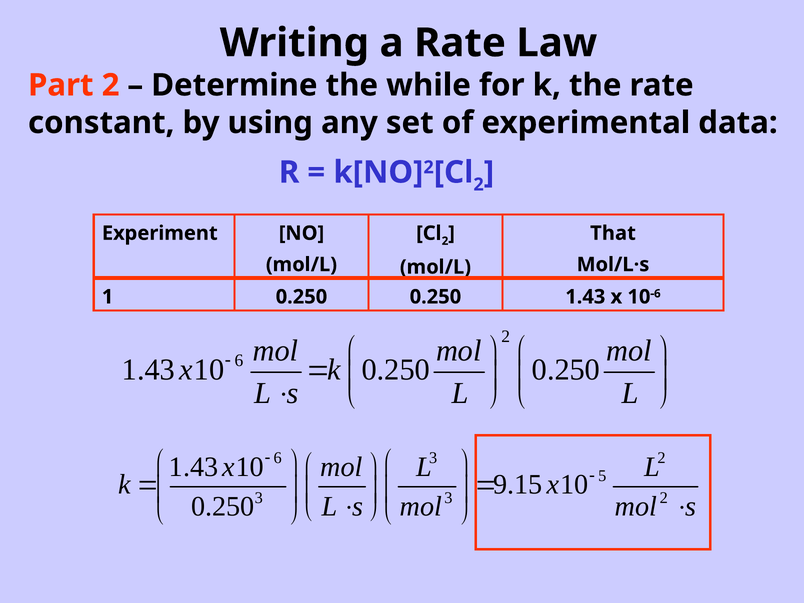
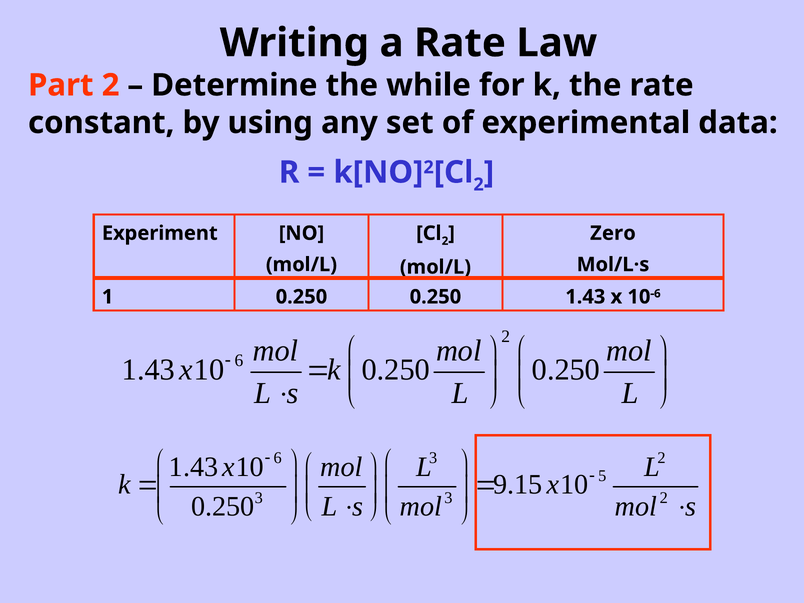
That: That -> Zero (613, 233)
